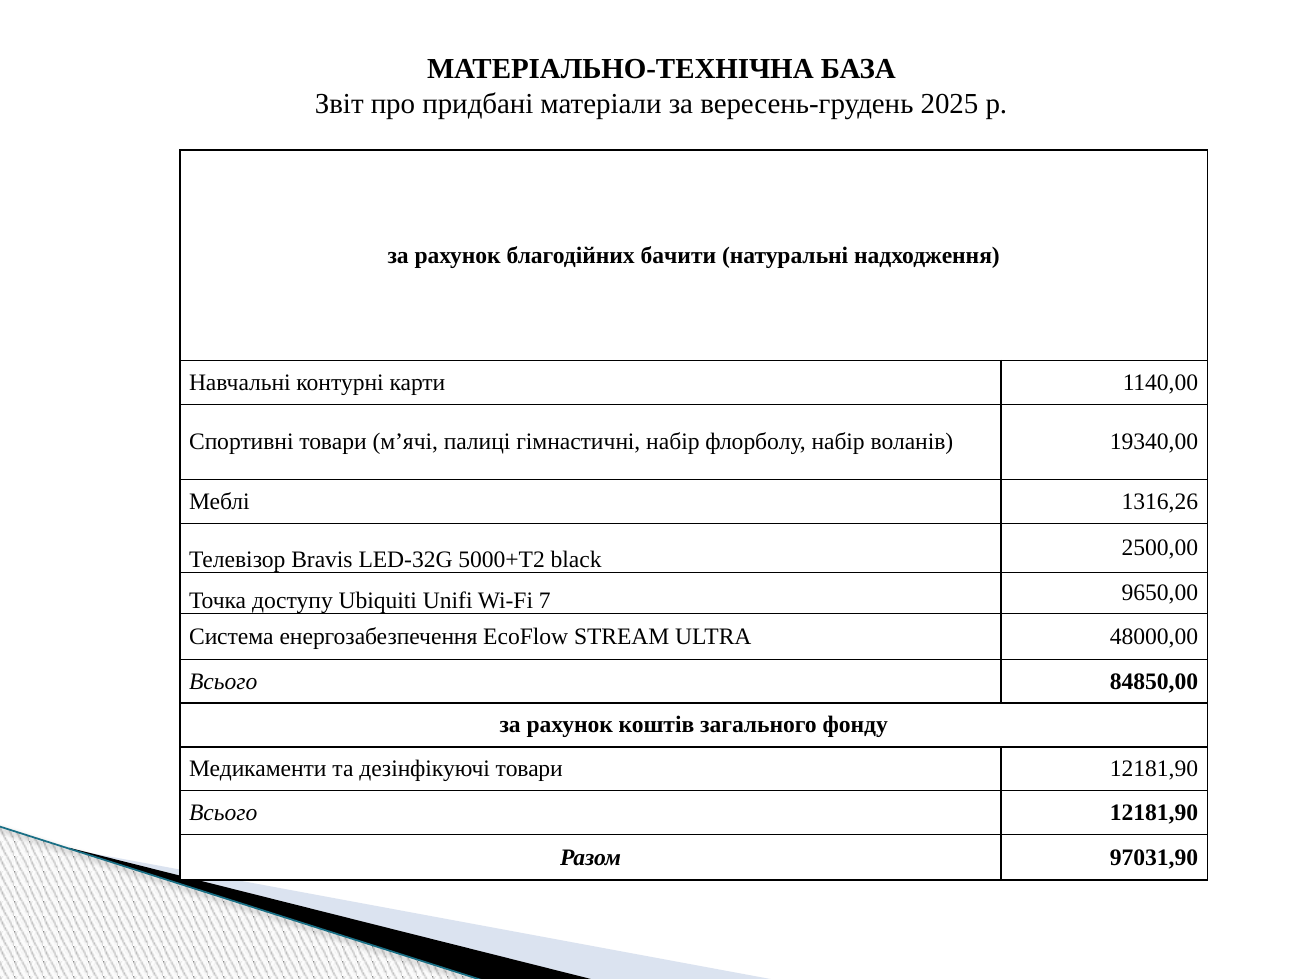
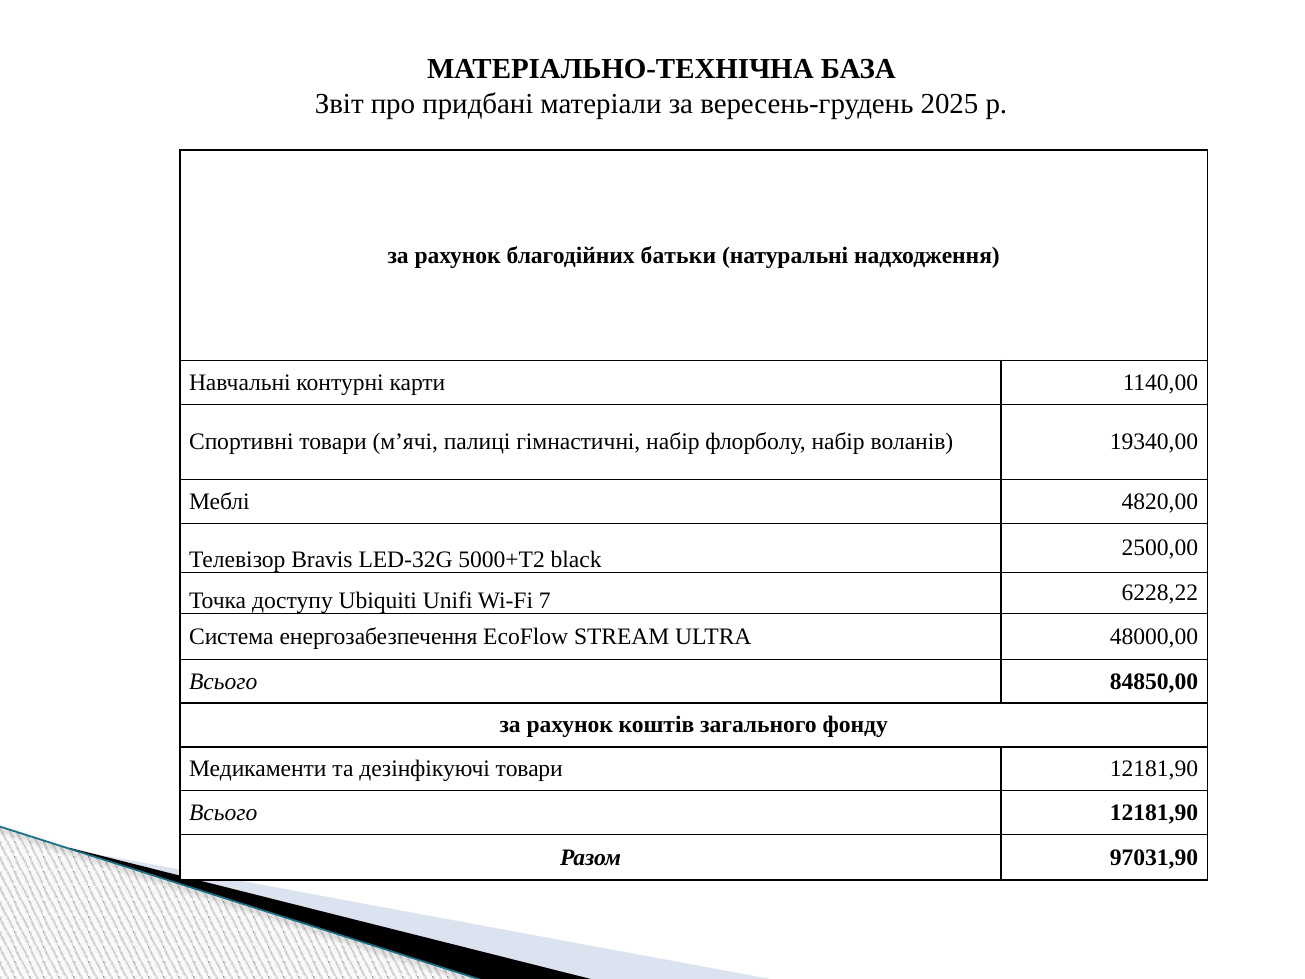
бачити: бачити -> батьки (678, 255)
1316,26: 1316,26 -> 4820,00 (1160, 501)
9650,00: 9650,00 -> 6228,22 (1160, 593)
